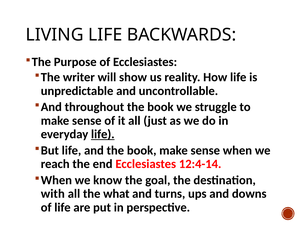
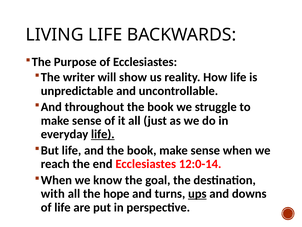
12:4-14: 12:4-14 -> 12:0-14 (200, 164)
what: what -> hope (116, 193)
ups underline: none -> present (197, 193)
